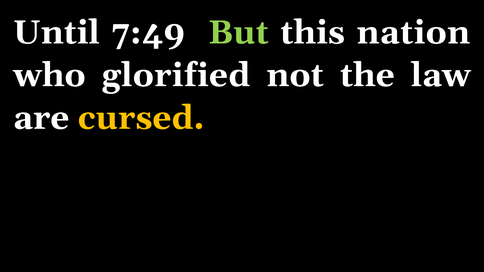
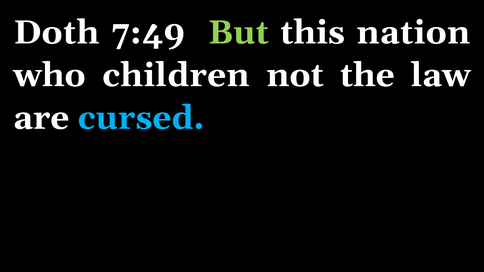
Until: Until -> Doth (56, 33)
glorified: glorified -> children (176, 75)
cursed colour: yellow -> light blue (141, 118)
